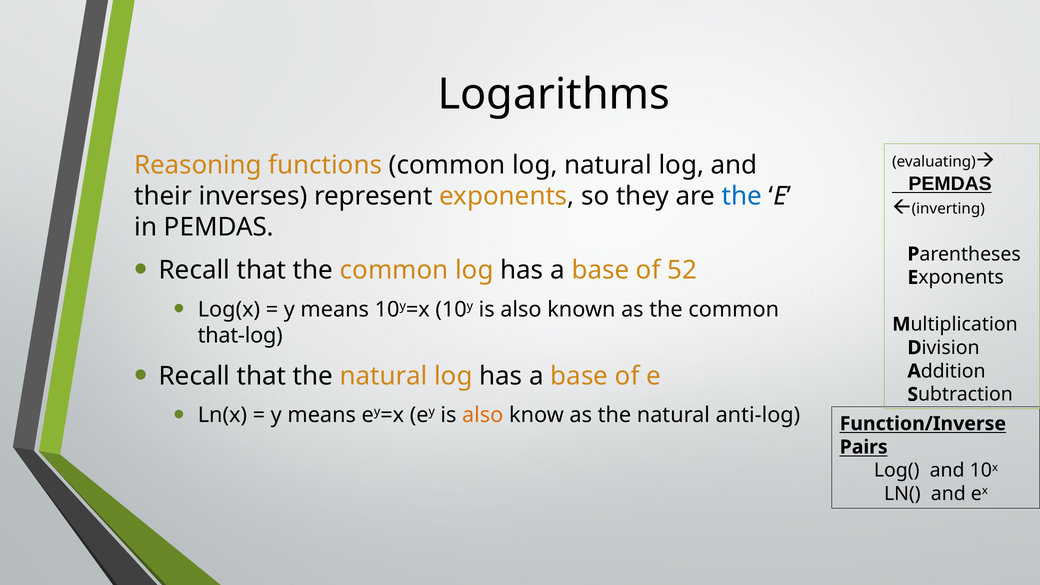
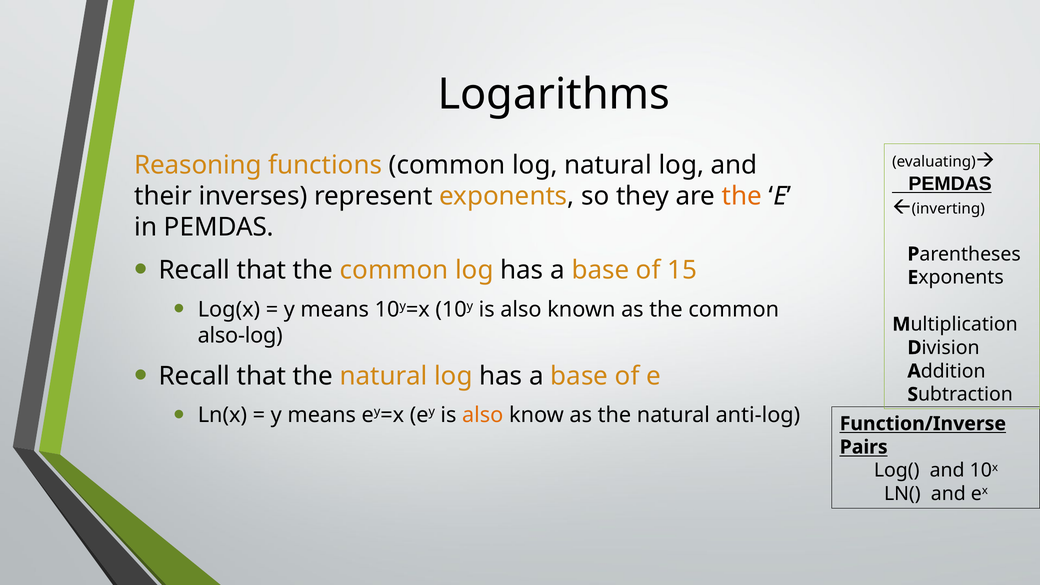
the colour: blue -> orange (742, 196)
52: 52 -> 15 (682, 270)
that-log: that-log -> also-log (240, 335)
